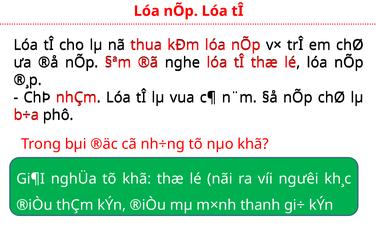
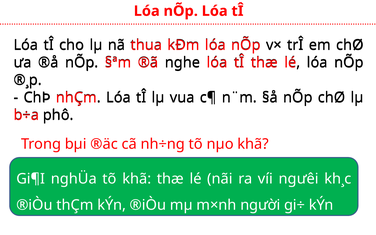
thanh: thanh -> người (260, 205)
